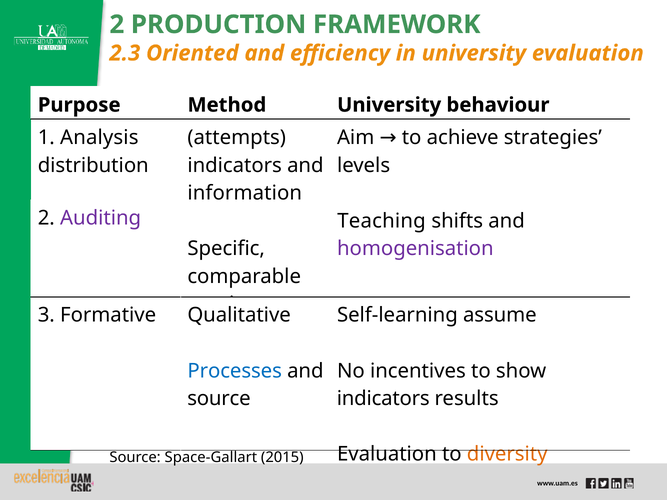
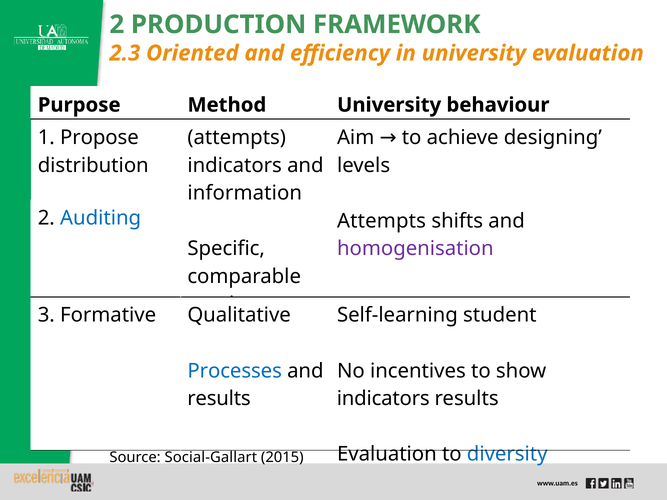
Analysis: Analysis -> Propose (99, 138)
strategies: strategies -> designing (553, 138)
Auditing colour: purple -> blue (101, 218)
Teaching: Teaching -> Attempts (382, 221)
assume: assume -> student (500, 315)
source: source -> results (219, 399)
diversity colour: orange -> blue (507, 454)
Space-Gallart: Space-Gallart -> Social-Gallart (211, 458)
